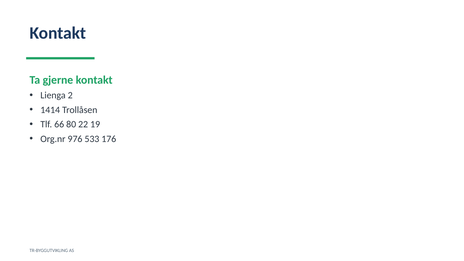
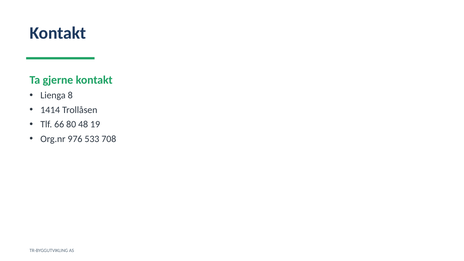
2: 2 -> 8 (70, 95)
22: 22 -> 48 (83, 124)
176: 176 -> 708 (109, 139)
